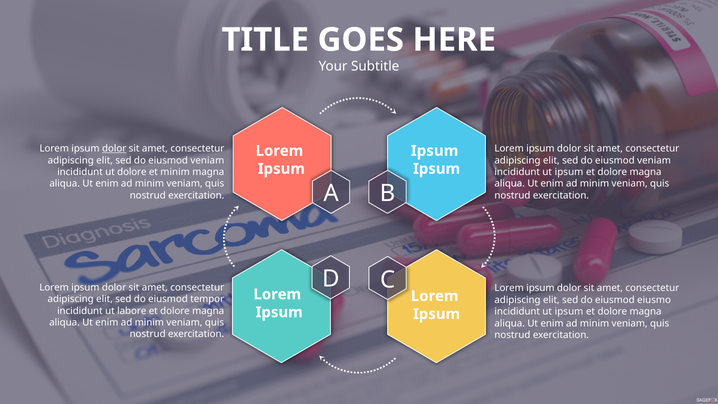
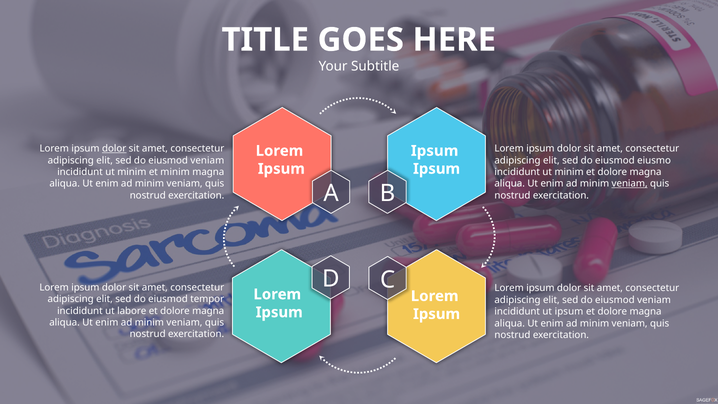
veniam: veniam -> eiusmo (654, 160)
dolore: dolore -> minim (132, 172)
ipsum: ipsum -> minim (569, 172)
veniam underline: none -> present (630, 184)
eiusmo: eiusmo -> veniam (654, 300)
